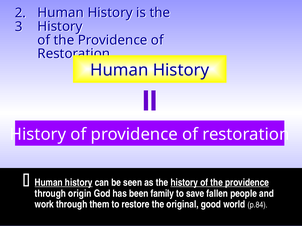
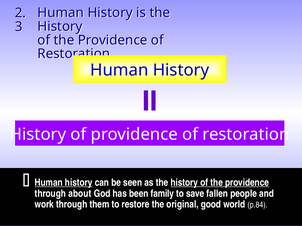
origin: origin -> about (80, 194)
